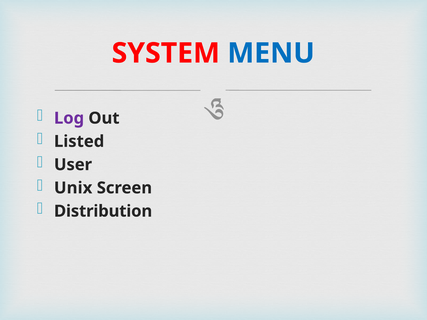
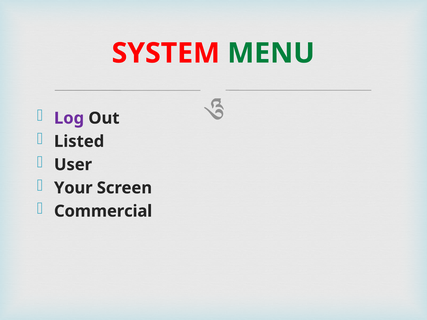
MENU colour: blue -> green (271, 53)
Unix: Unix -> Your (73, 188)
Distribution: Distribution -> Commercial (103, 211)
